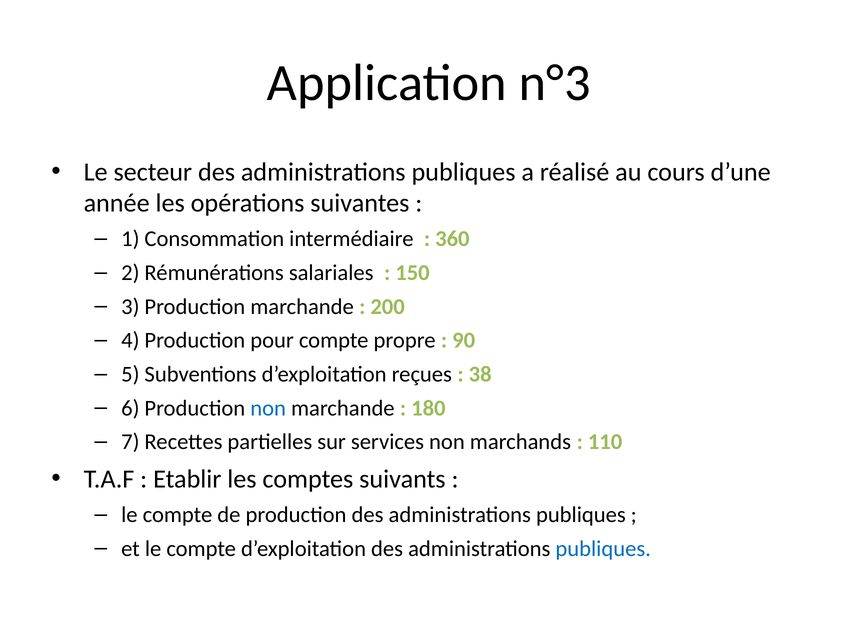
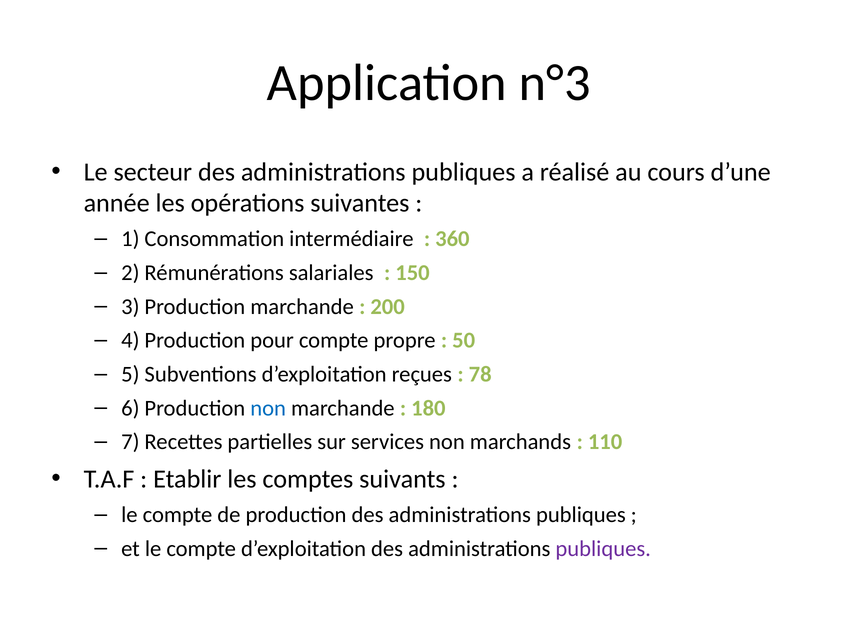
90: 90 -> 50 (464, 341)
38: 38 -> 78 (480, 375)
publiques colour: blue -> purple (603, 549)
